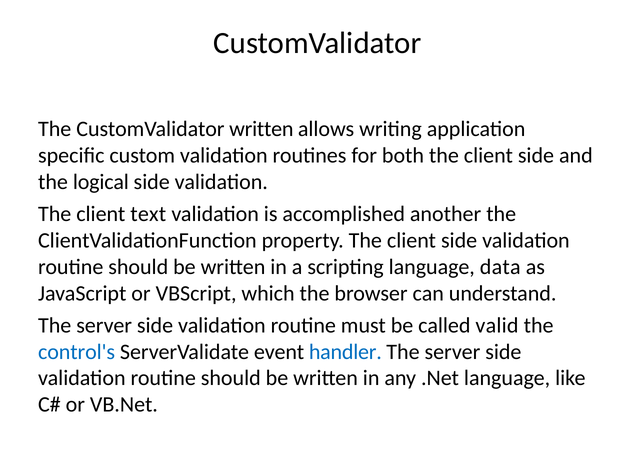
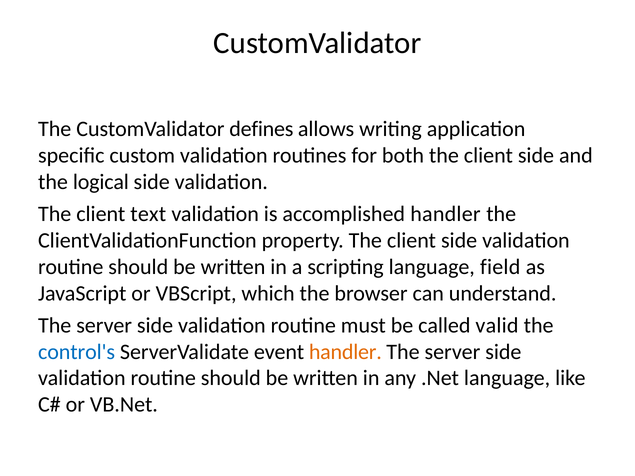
CustomValidator written: written -> defines (261, 129)
accomplished another: another -> handler (445, 214)
data: data -> field (500, 267)
handler colour: blue -> orange (345, 352)
